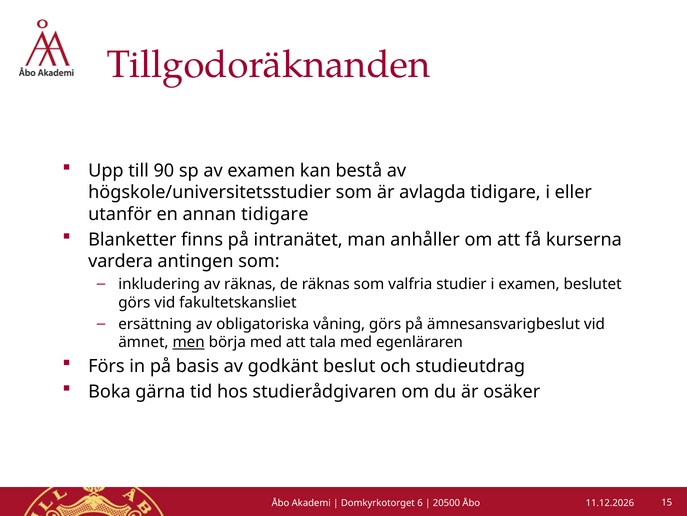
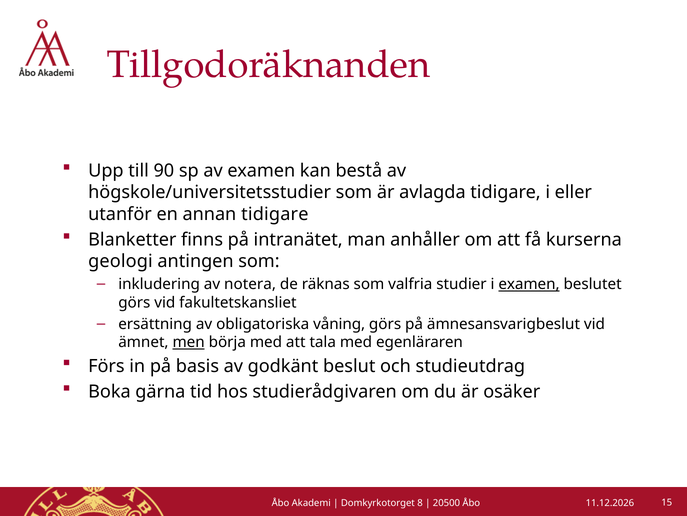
vardera: vardera -> geologi (120, 261)
av räknas: räknas -> notera (250, 284)
examen underline: none -> present (529, 284)
6: 6 -> 8 (420, 502)
